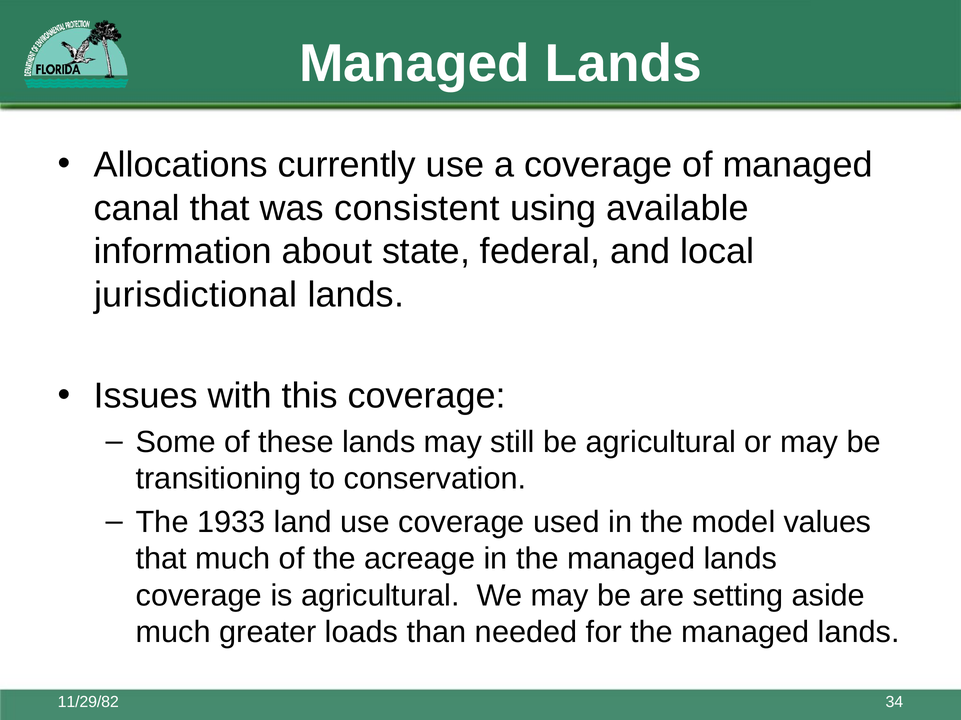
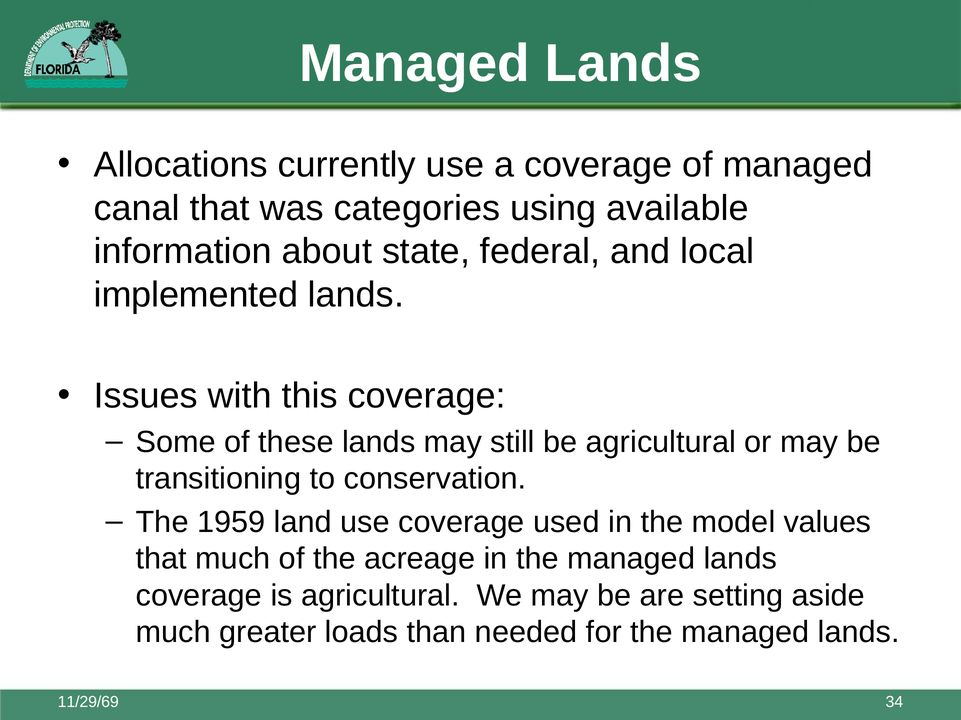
consistent: consistent -> categories (417, 208)
jurisdictional: jurisdictional -> implemented (196, 295)
1933: 1933 -> 1959 (231, 523)
11/29/82: 11/29/82 -> 11/29/69 (88, 703)
